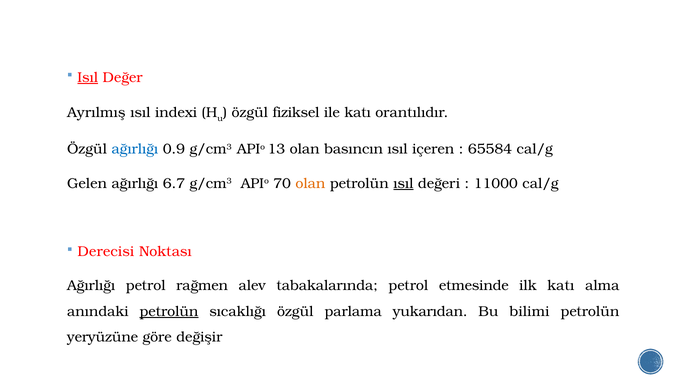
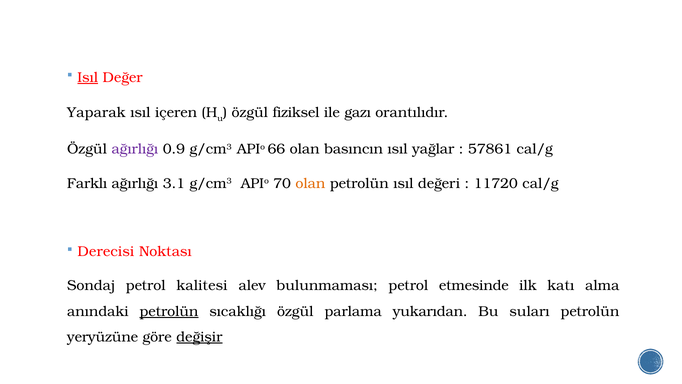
Ayrılmış: Ayrılmış -> Yaparak (96, 113)
indexi: indexi -> içeren (176, 113)
ile katı: katı -> gazı (358, 113)
ağırlığı colour: blue -> purple (135, 149)
13: 13 -> 66 (276, 149)
içeren: içeren -> yağlar (433, 149)
65584: 65584 -> 57861 (490, 149)
Gelen: Gelen -> Farklı (87, 183)
6.7: 6.7 -> 3.1 (174, 183)
ısıl underline: present -> none (403, 183)
11000: 11000 -> 11720 (496, 183)
Ağırlığı: Ağırlığı -> Sondaj (91, 285)
rağmen: rağmen -> kalitesi (202, 285)
tabakalarında: tabakalarında -> bulunmaması (327, 285)
bilimi: bilimi -> suları (530, 311)
değişir underline: none -> present (199, 337)
